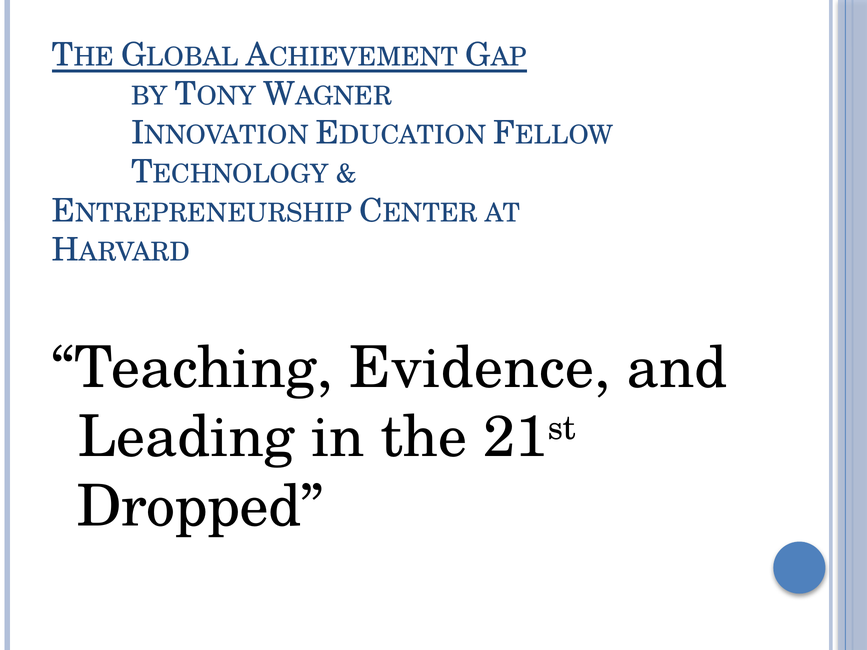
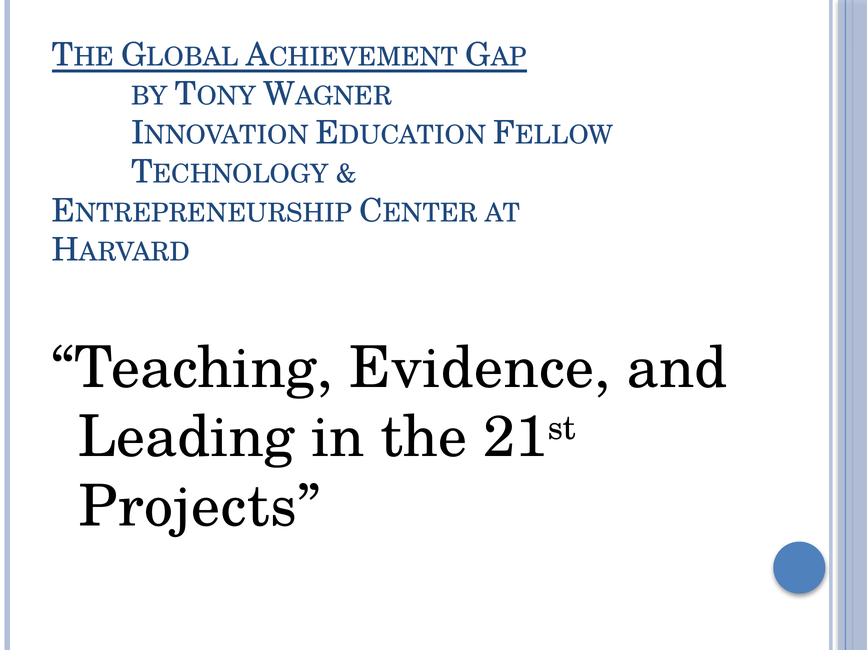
Dropped: Dropped -> Projects (199, 507)
